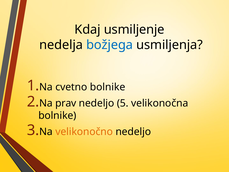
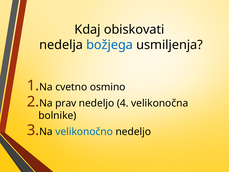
usmiljenje: usmiljenje -> obiskovati (134, 30)
cvetno bolnike: bolnike -> osmino (108, 87)
5: 5 -> 4 (123, 103)
velikonočno colour: orange -> blue (84, 132)
